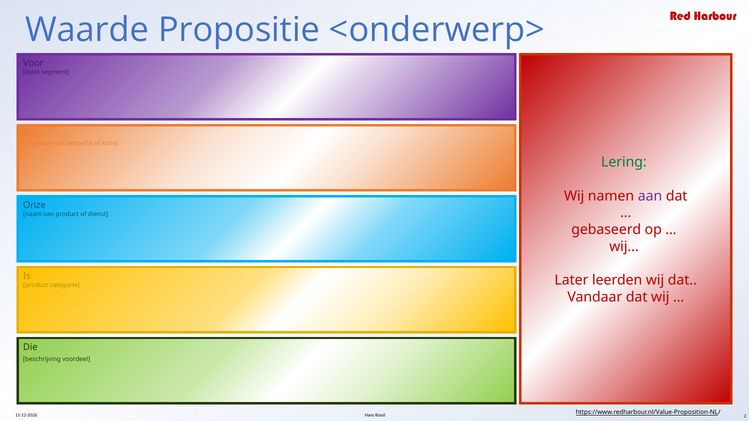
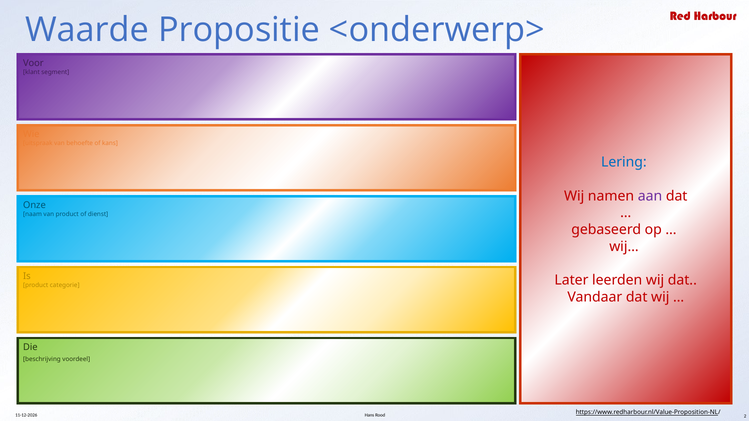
Lering colour: green -> blue (624, 162)
